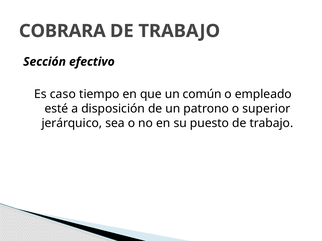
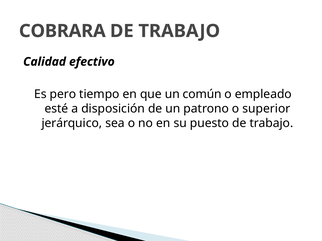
Sección: Sección -> Calidad (45, 62)
caso: caso -> pero (63, 94)
